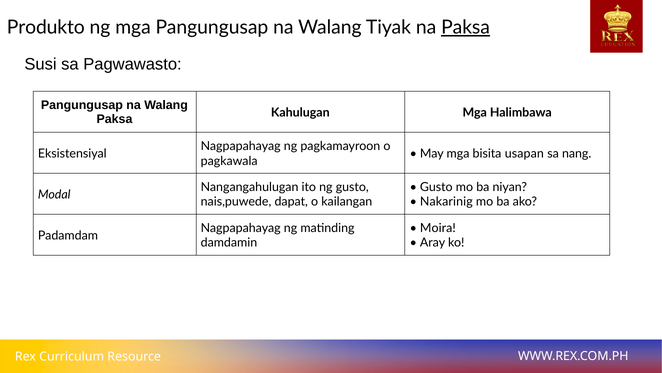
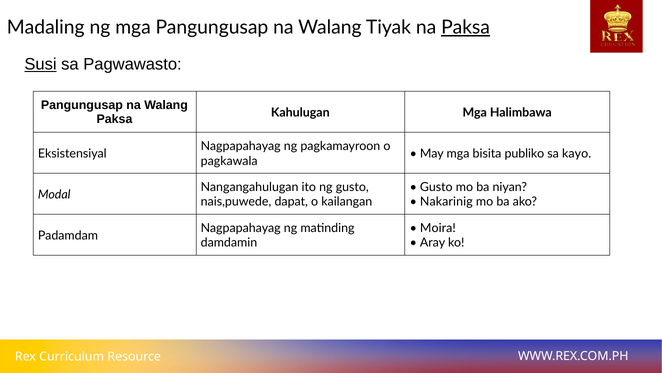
Produkto: Produkto -> Madaling (46, 27)
Susi underline: none -> present (41, 64)
usapan: usapan -> publiko (524, 153)
nang: nang -> kayo (577, 153)
